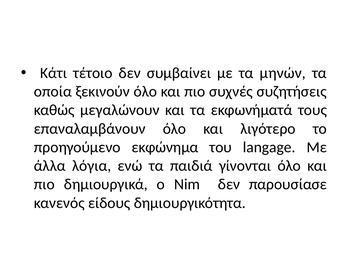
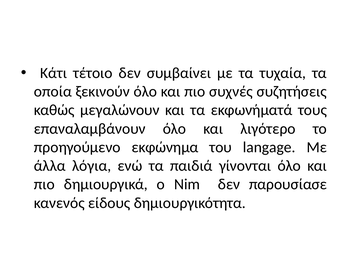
μηνών: μηνών -> τυχαία (283, 73)
